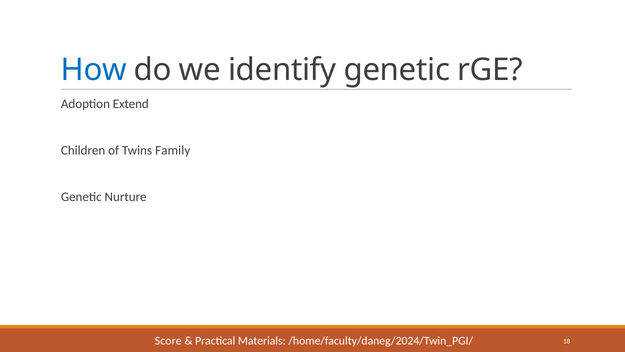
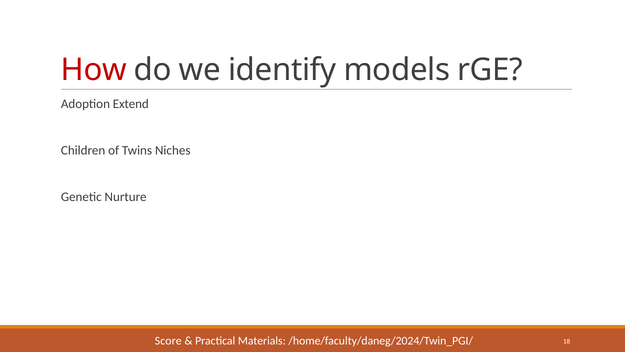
How colour: blue -> red (94, 70)
identify genetic: genetic -> models (397, 70)
Family: Family -> Niches (173, 150)
